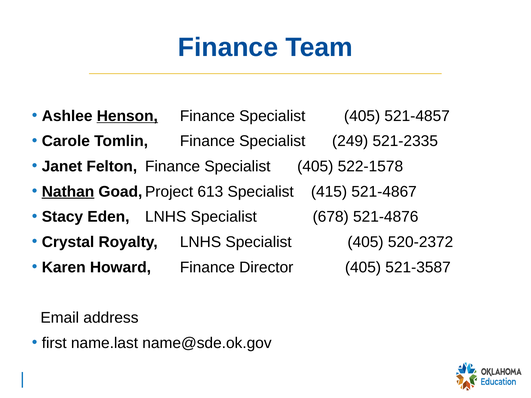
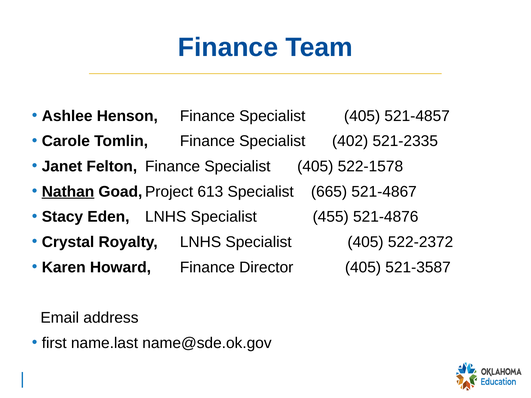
Henson underline: present -> none (127, 116)
249: 249 -> 402 (350, 141)
415: 415 -> 665 (329, 192)
678: 678 -> 455 (331, 217)
520-2372: 520-2372 -> 522-2372 (421, 242)
